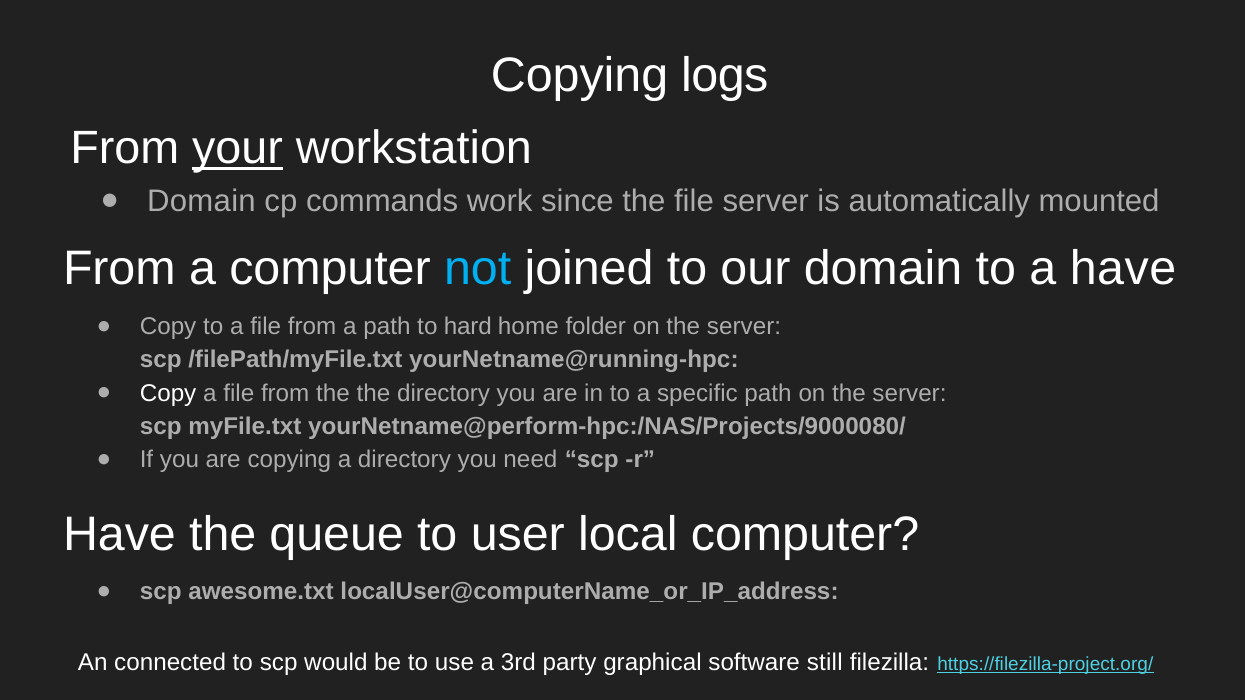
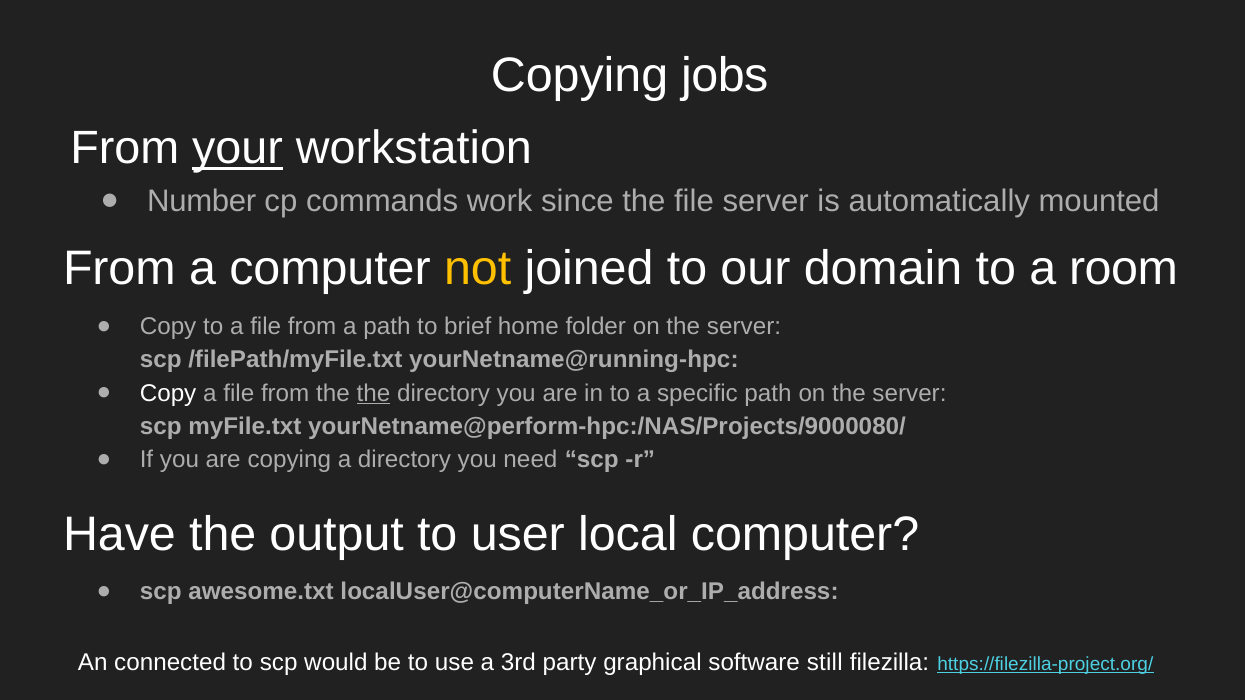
logs: logs -> jobs (725, 75)
Domain: Domain -> Number (202, 201)
not colour: light blue -> yellow (478, 269)
a have: have -> room (1124, 269)
hard: hard -> brief (468, 327)
the underline: none -> present (373, 393)
queue: queue -> output (337, 535)
